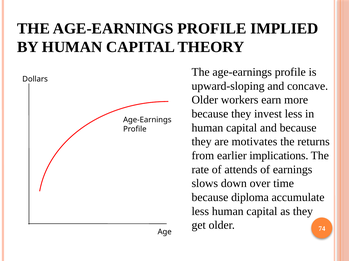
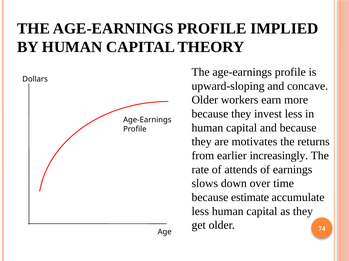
implications: implications -> increasingly (279, 156)
diploma: diploma -> estimate (250, 198)
